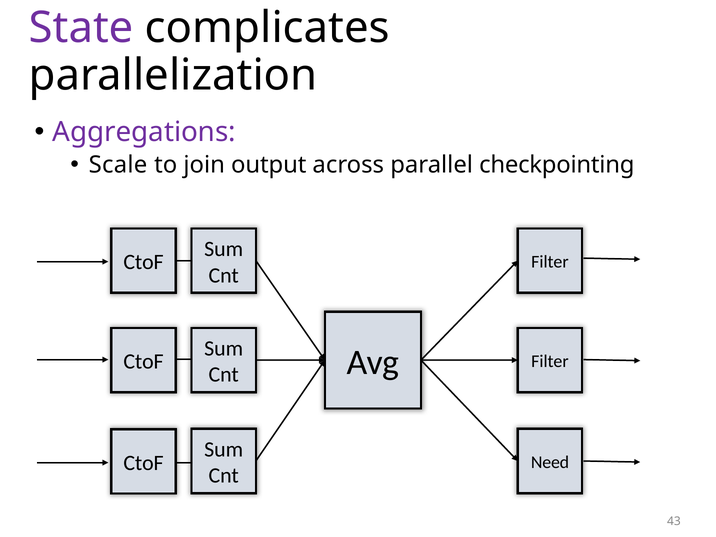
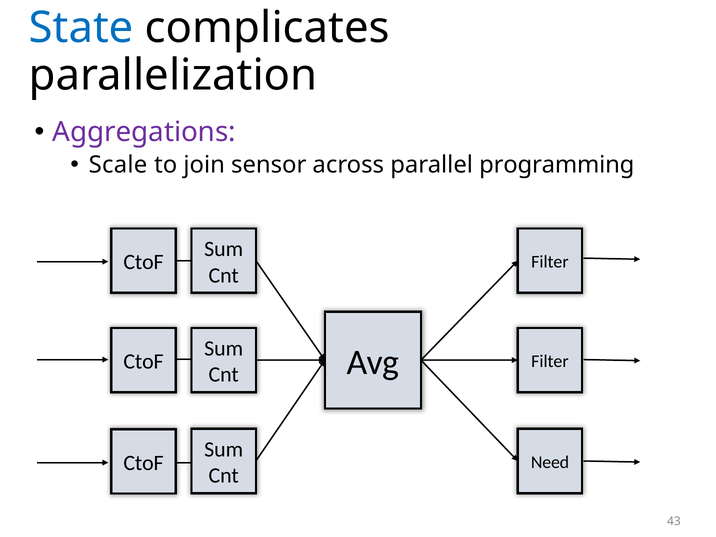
State colour: purple -> blue (81, 28)
output: output -> sensor (269, 165)
checkpointing: checkpointing -> programming (557, 165)
